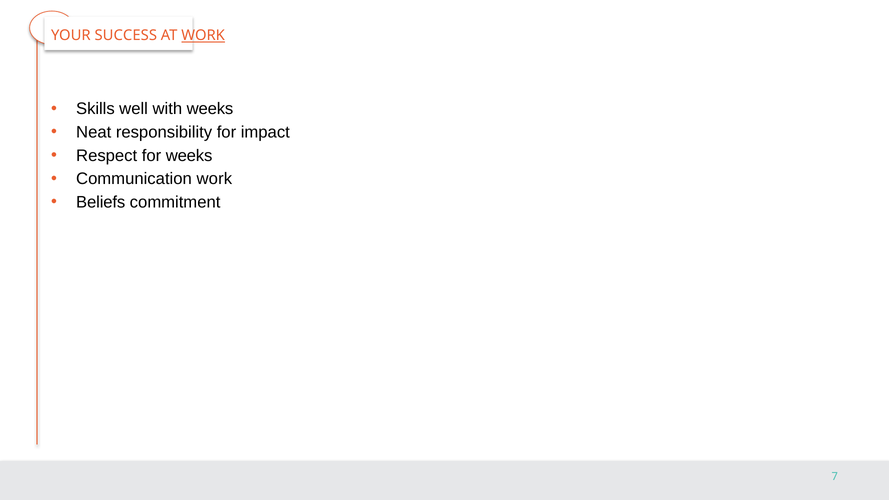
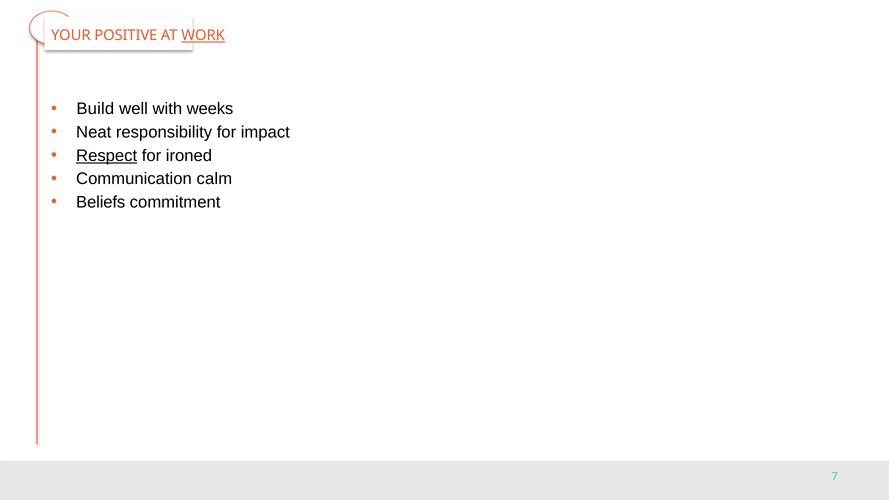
SUCCESS: SUCCESS -> POSITIVE (126, 36)
Skills: Skills -> Build (95, 109)
Respect underline: none -> present (107, 156)
for weeks: weeks -> ironed (189, 156)
Communication work: work -> calm (214, 179)
